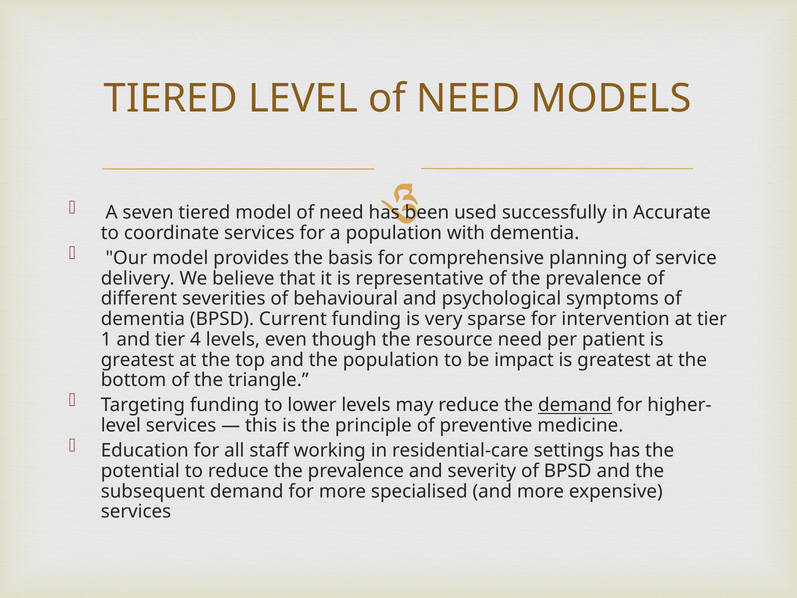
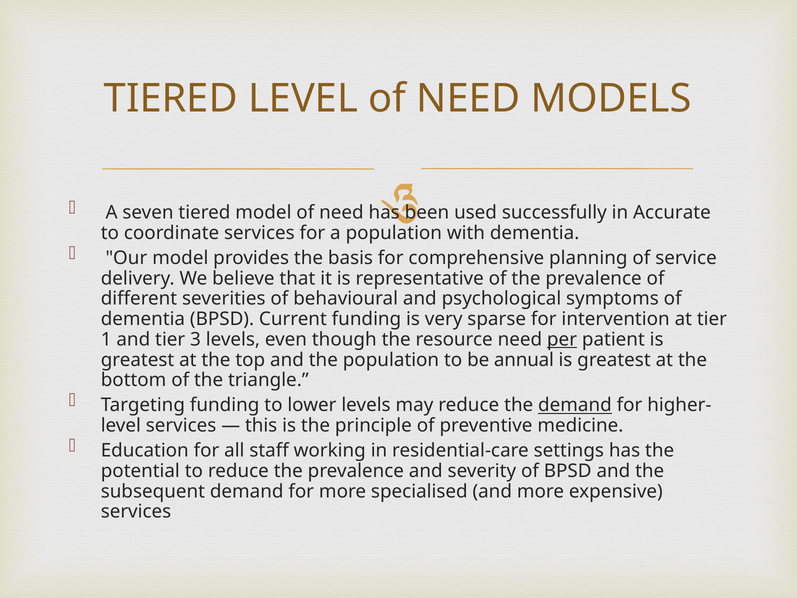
4: 4 -> 3 (196, 339)
per underline: none -> present (562, 339)
impact: impact -> annual (524, 360)
